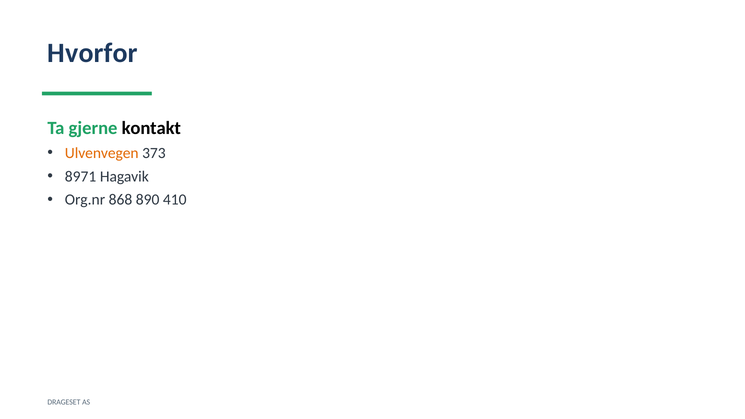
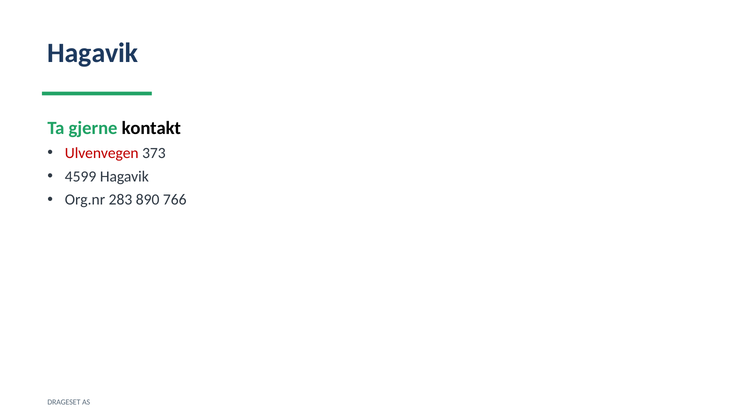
Hvorfor: Hvorfor -> Hagavik (93, 53)
Ulvenvegen colour: orange -> red (102, 153)
8971: 8971 -> 4599 (81, 176)
868: 868 -> 283 (120, 200)
410: 410 -> 766 (175, 200)
